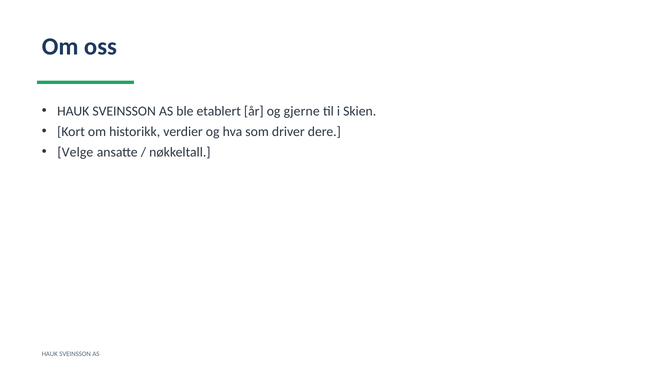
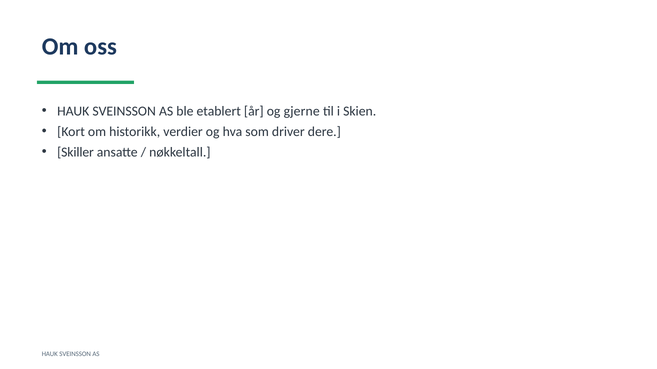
Velge: Velge -> Skiller (76, 152)
